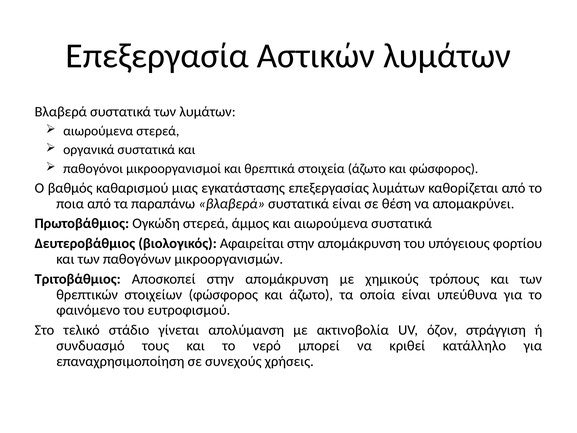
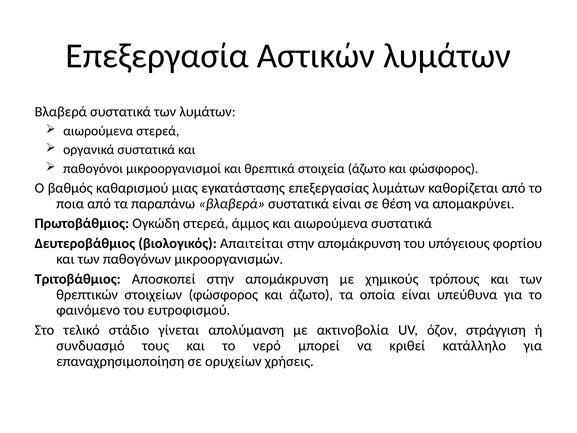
Αφαιρείται: Αφαιρείται -> Απαιτείται (252, 243)
συνεχούς: συνεχούς -> ορυχείων (233, 361)
